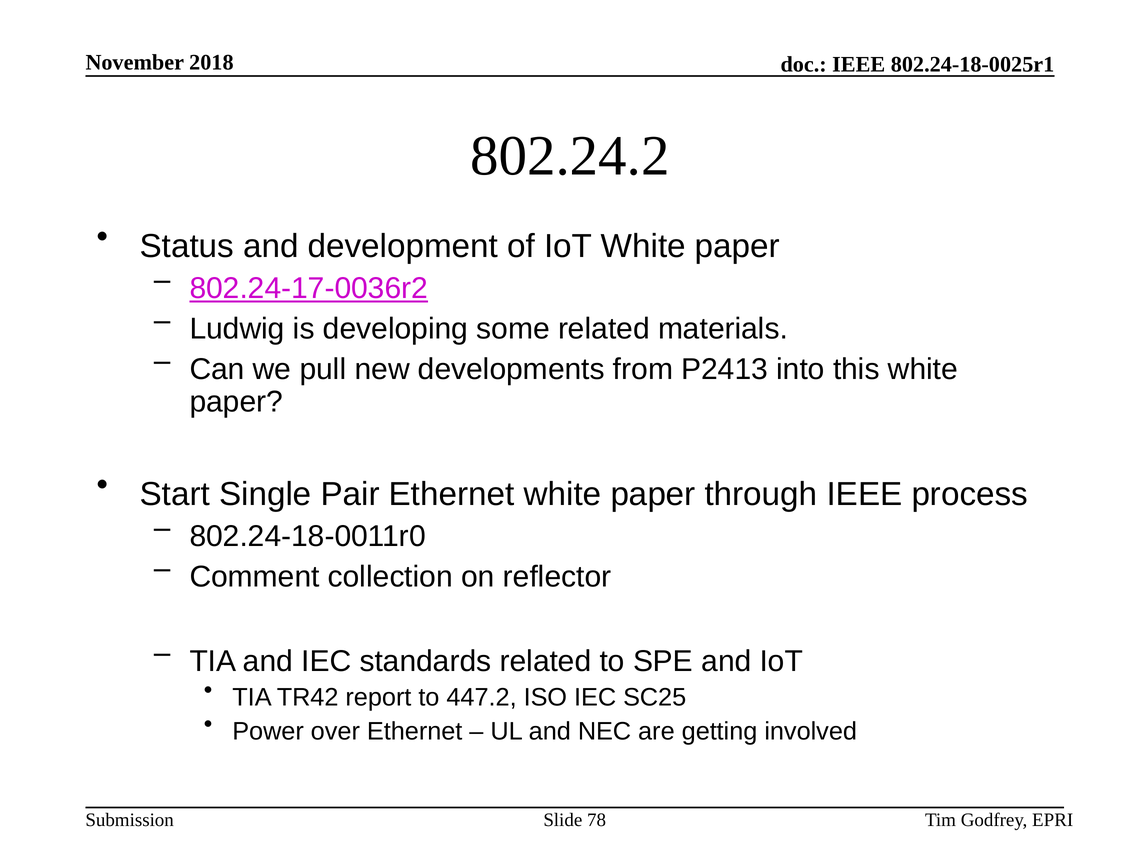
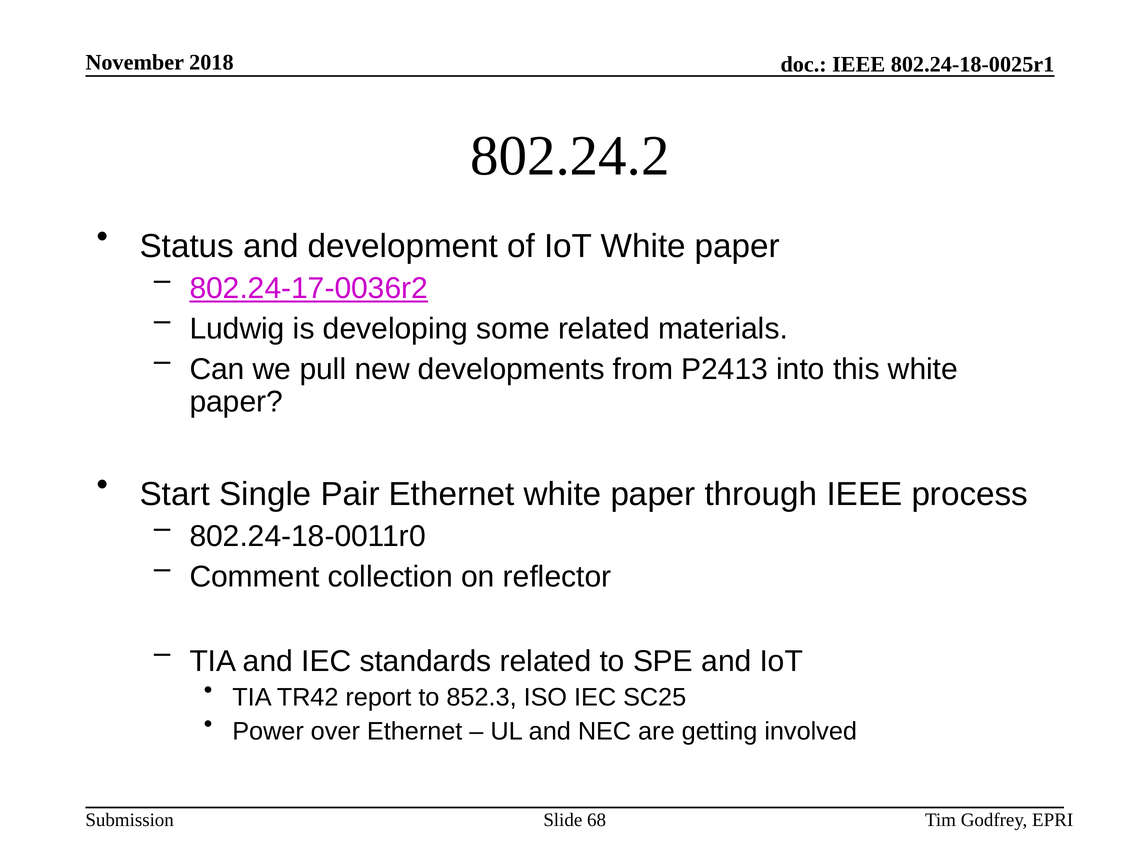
447.2: 447.2 -> 852.3 (482, 697)
78: 78 -> 68 (597, 820)
